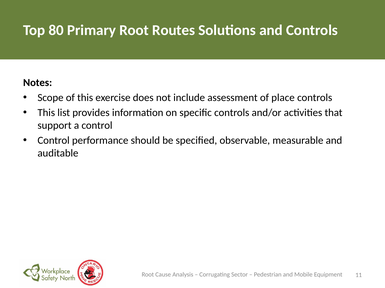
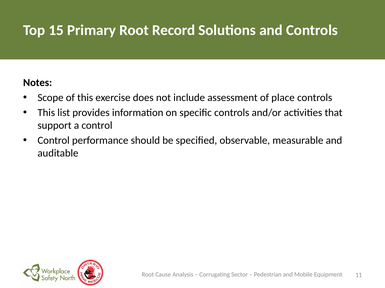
80: 80 -> 15 (56, 30)
Routes: Routes -> Record (174, 30)
